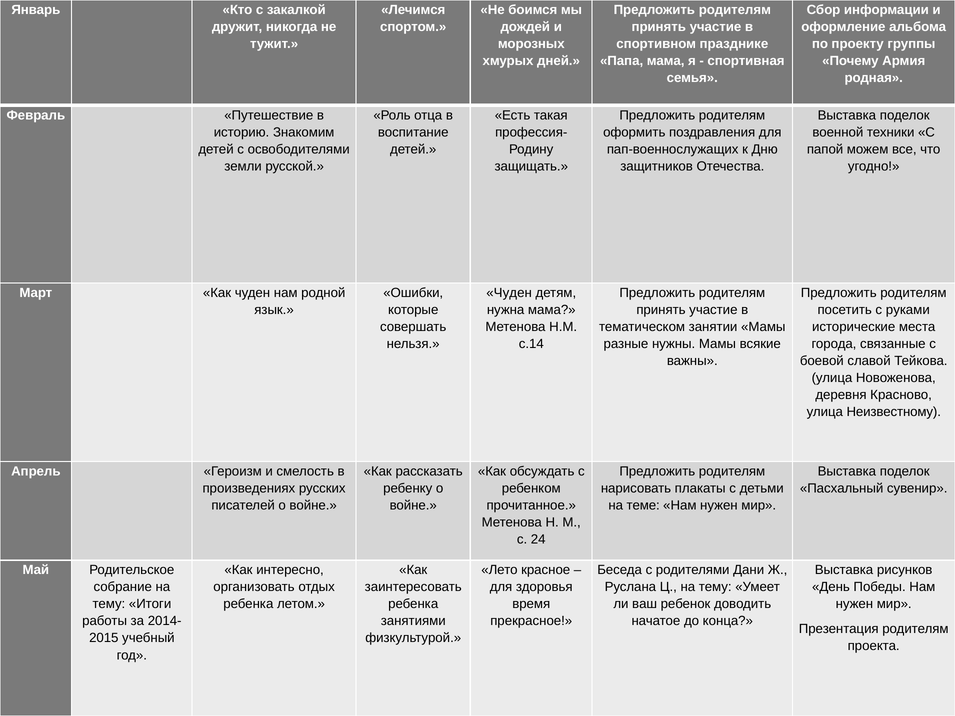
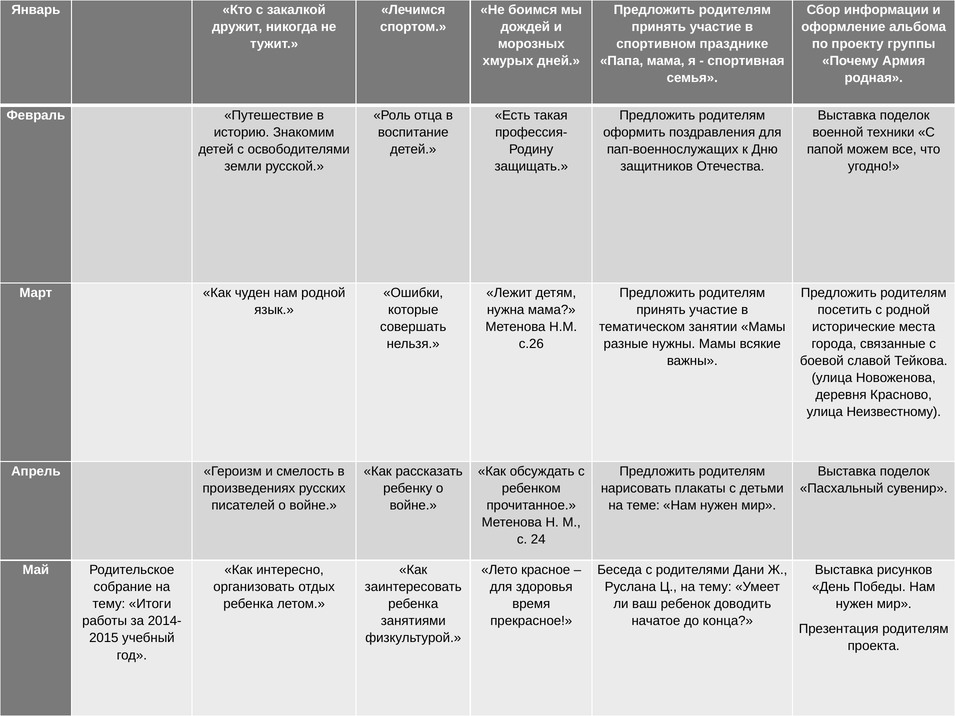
Чуден: Чуден -> Лежит (509, 293)
с руками: руками -> родной (908, 310)
с.14: с.14 -> с.26 (531, 344)
